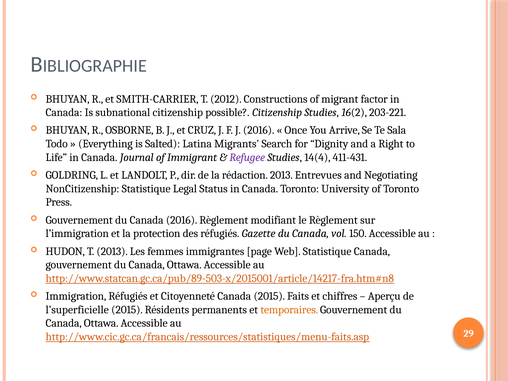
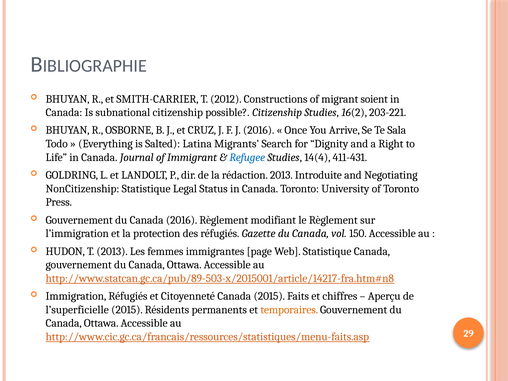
factor: factor -> soient (374, 99)
Refugee colour: purple -> blue (247, 157)
Entrevues: Entrevues -> Introduite (318, 175)
